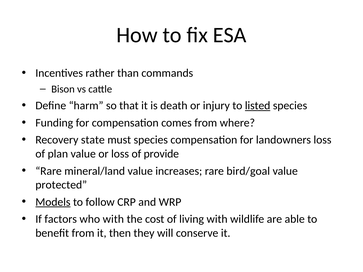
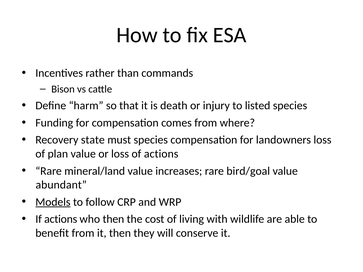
listed underline: present -> none (258, 106)
of provide: provide -> actions (161, 154)
protected: protected -> abundant (61, 185)
If factors: factors -> actions (61, 219)
who with: with -> then (113, 219)
